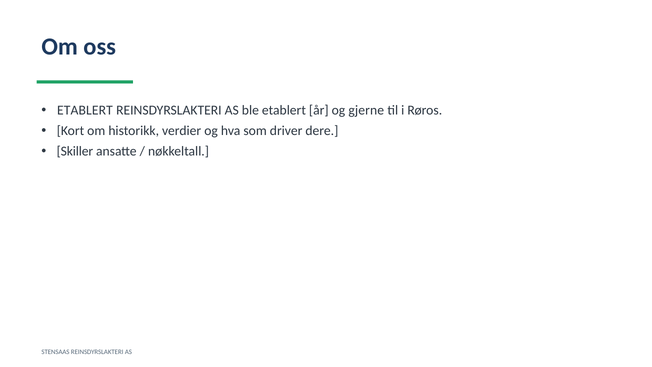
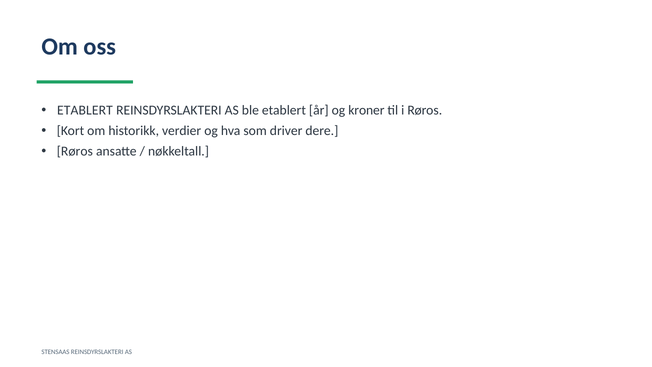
gjerne: gjerne -> kroner (366, 110)
Skiller: Skiller -> Røros (75, 151)
